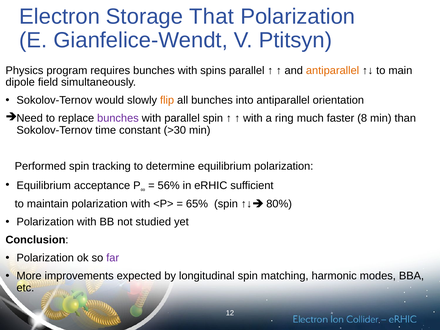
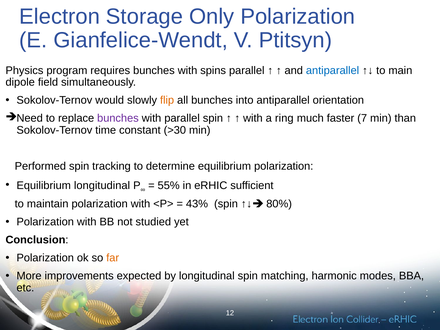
That: That -> Only (212, 17)
antiparallel colour: orange -> blue (333, 70)
8: 8 -> 7 (362, 118)
Equilibrium acceptance: acceptance -> longitudinal (102, 186)
56%: 56% -> 55% (169, 186)
65%: 65% -> 43% (197, 204)
far colour: purple -> orange (113, 258)
